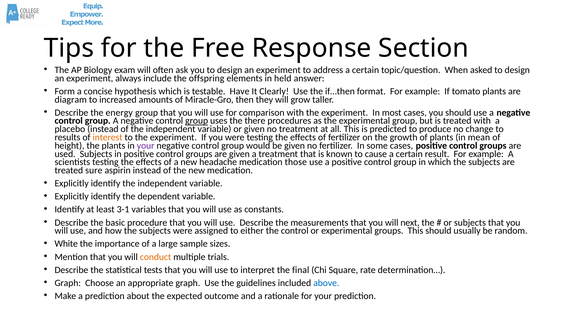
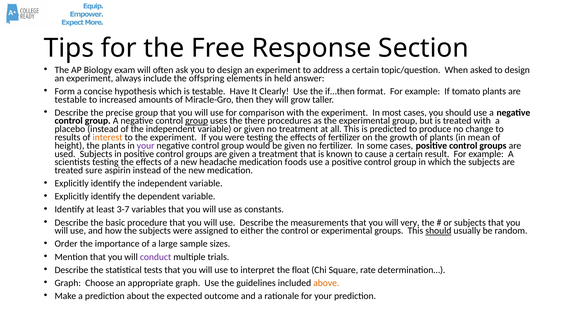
diagram: diagram -> testable (71, 100)
energy: energy -> precise (119, 113)
those: those -> foods (296, 162)
3-1: 3-1 -> 3-7 (123, 210)
next: next -> very (410, 223)
should underline: none -> present (438, 231)
White: White -> Order (66, 244)
conduct colour: orange -> purple (156, 257)
final: final -> float (301, 270)
above colour: blue -> orange (326, 283)
